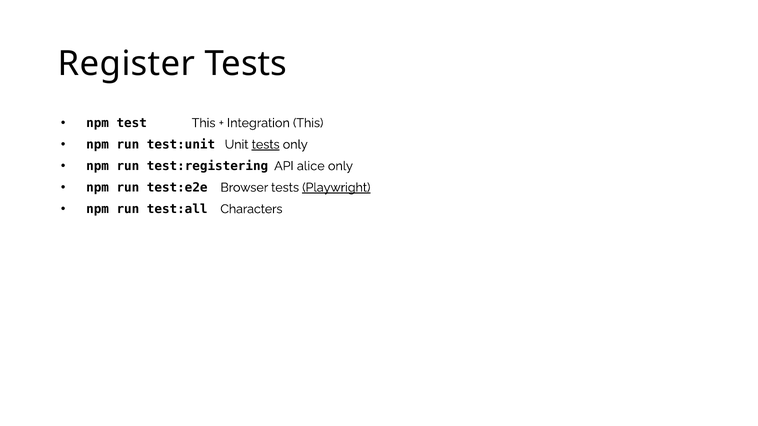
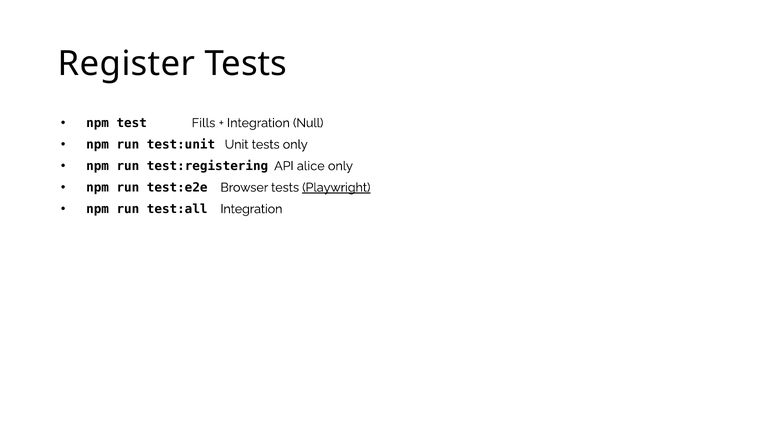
test This: This -> Fills (204, 123)
Integration This: This -> Null (308, 123)
tests underline: present -> none (266, 145)
test:all Characters: Characters -> Integration (251, 209)
